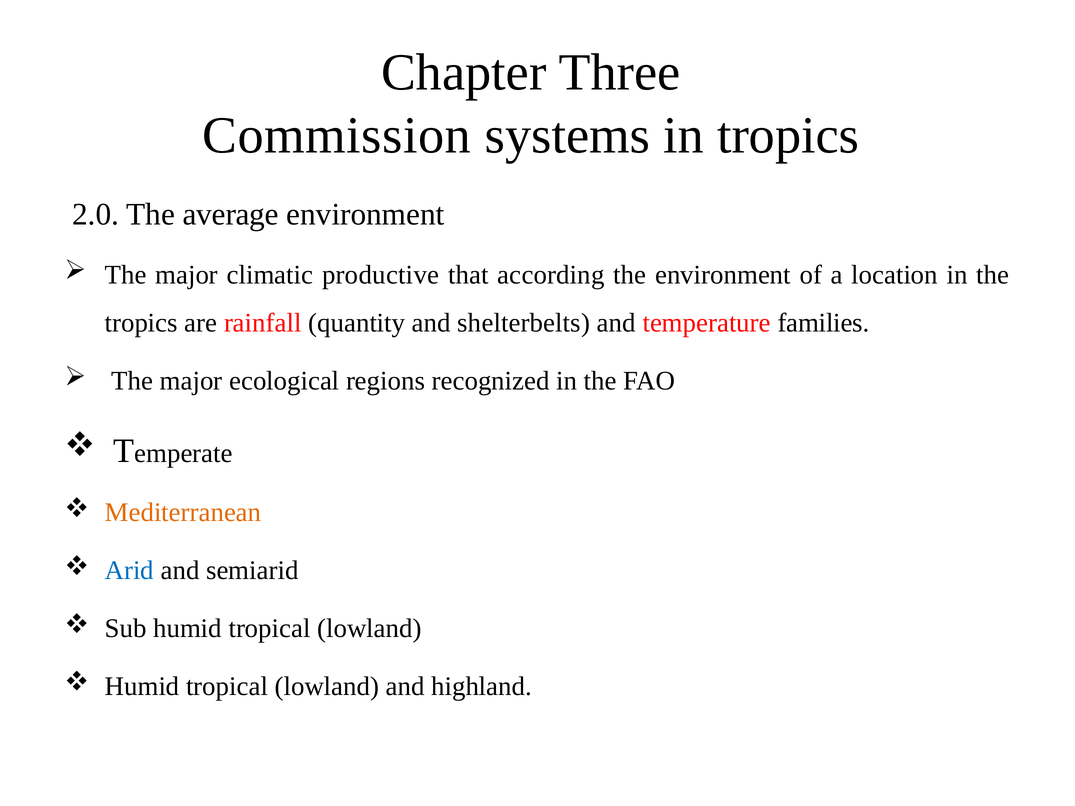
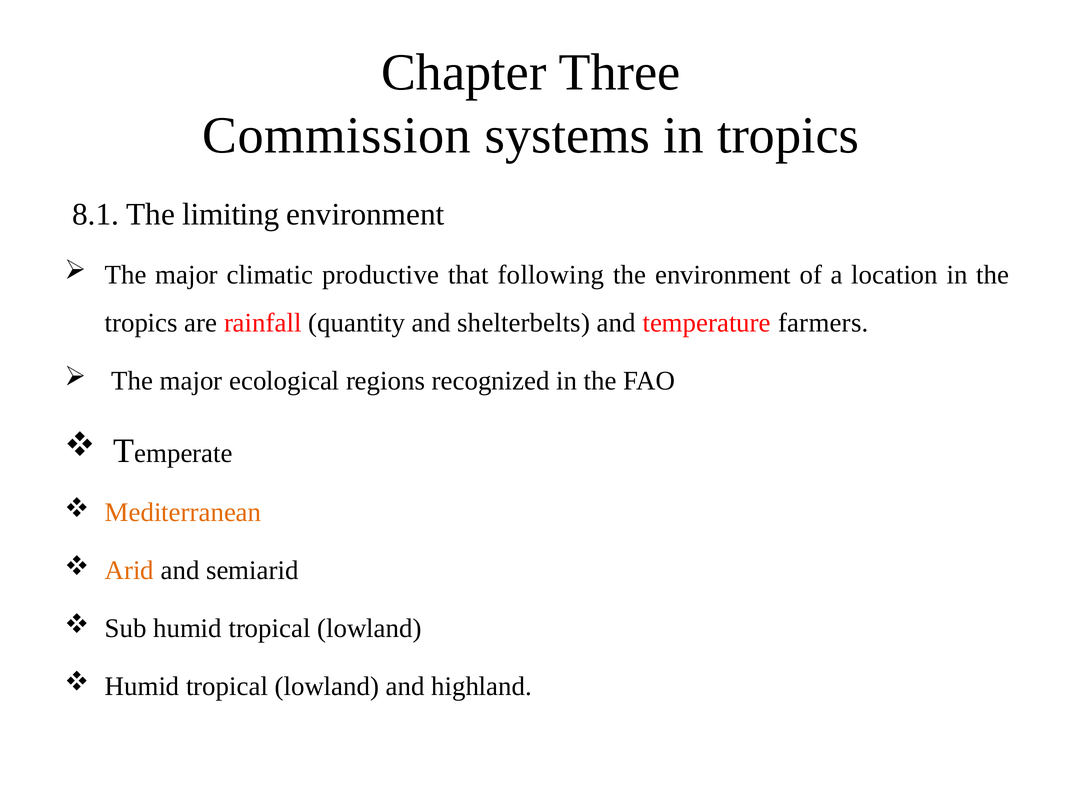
2.0: 2.0 -> 8.1 (96, 215)
average: average -> limiting (231, 215)
according: according -> following (551, 275)
families: families -> farmers (823, 323)
Arid colour: blue -> orange (129, 571)
